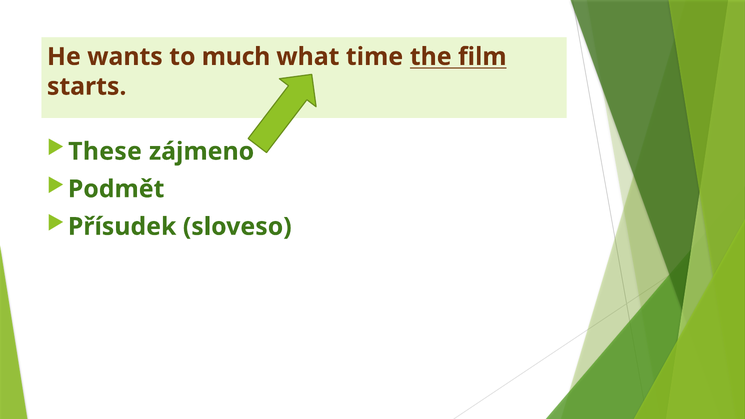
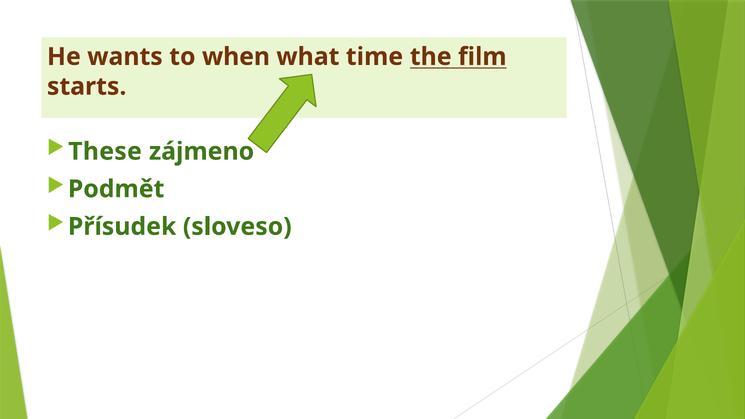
much: much -> when (236, 57)
